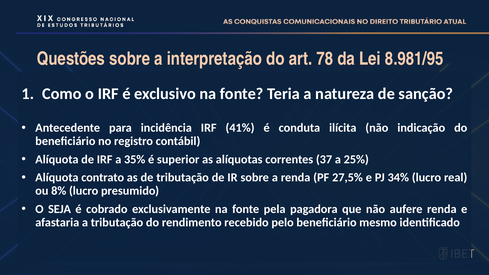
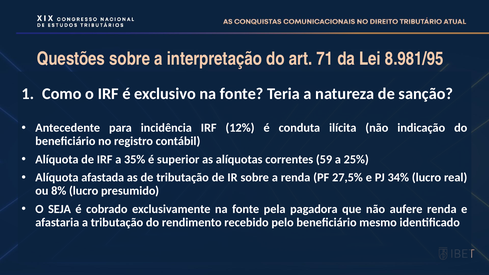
78: 78 -> 71 (325, 59)
41%: 41% -> 12% (240, 128)
37: 37 -> 59 (324, 159)
contrato: contrato -> afastada (103, 178)
